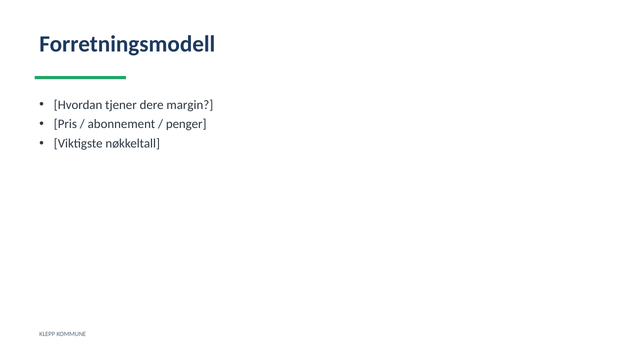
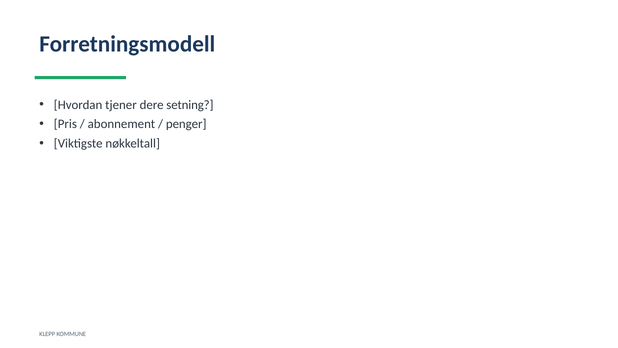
margin: margin -> setning (190, 105)
